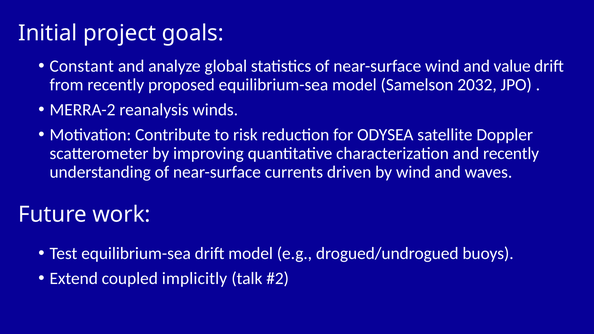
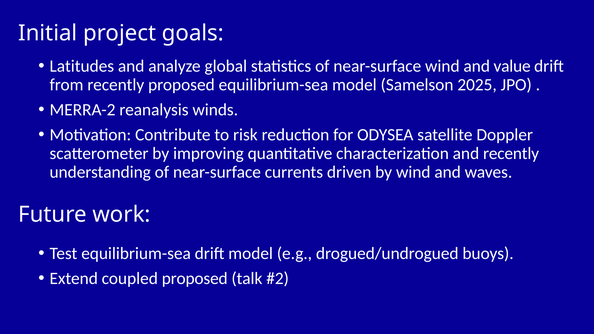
Constant: Constant -> Latitudes (82, 66)
2032: 2032 -> 2025 (477, 85)
coupled implicitly: implicitly -> proposed (195, 279)
